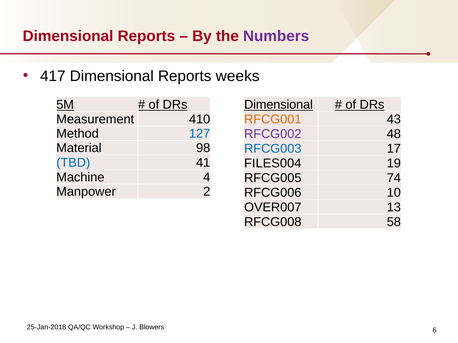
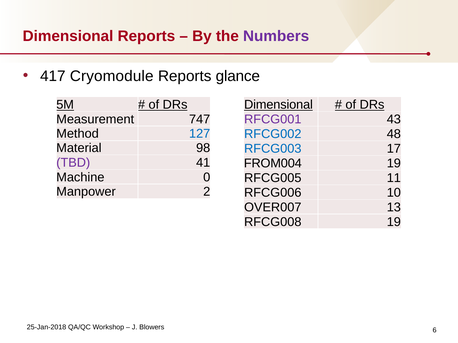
417 Dimensional: Dimensional -> Cryomodule (112, 76)
weeks: weeks -> glance (238, 76)
410: 410 -> 747 (200, 119)
RFCG001 colour: orange -> purple (273, 119)
RFCG002 colour: purple -> blue (273, 134)
TBD colour: blue -> purple (73, 163)
FILES004: FILES004 -> FROM004 (273, 164)
4: 4 -> 0 (207, 177)
74: 74 -> 11 (394, 178)
RFCG008 58: 58 -> 19 (394, 222)
